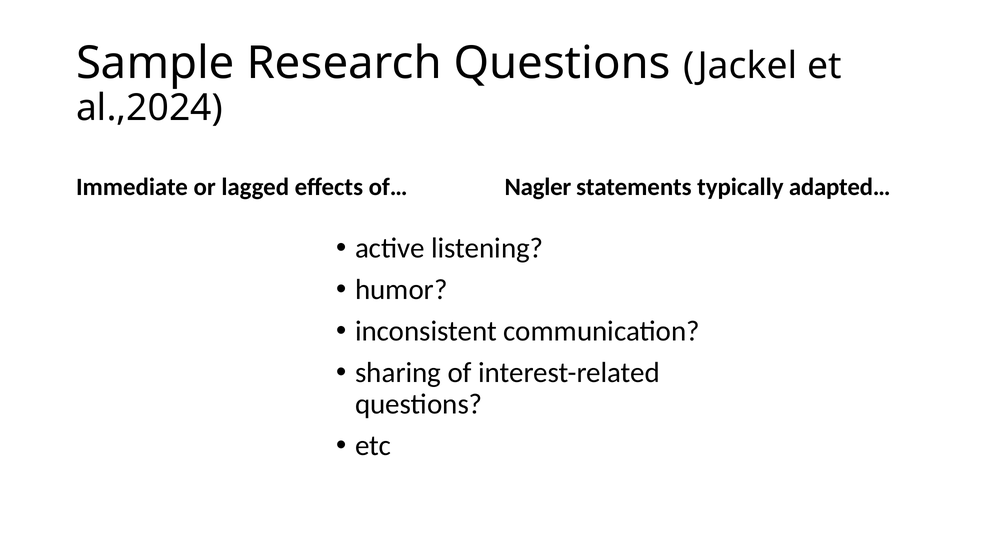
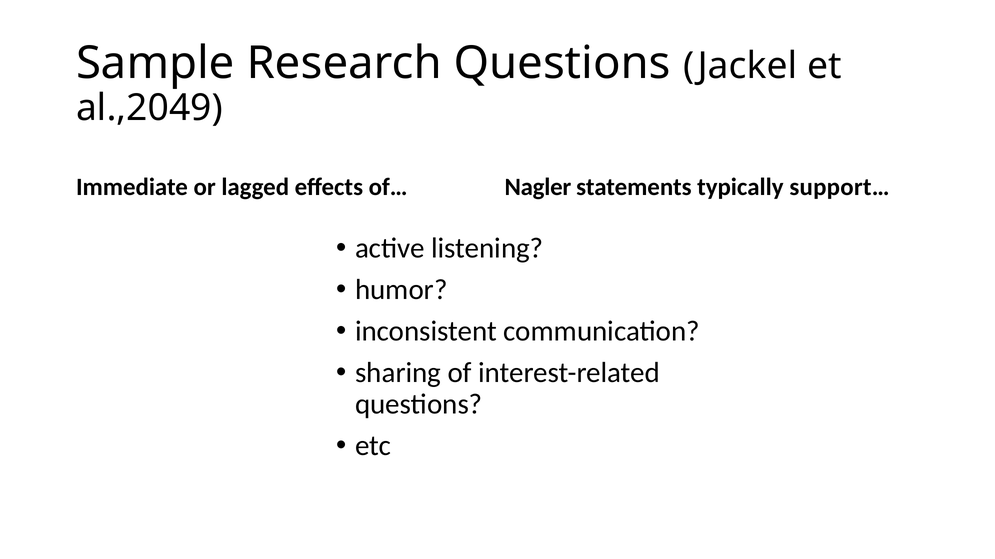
al.,2024: al.,2024 -> al.,2049 (149, 108)
adapted…: adapted… -> support… (839, 187)
